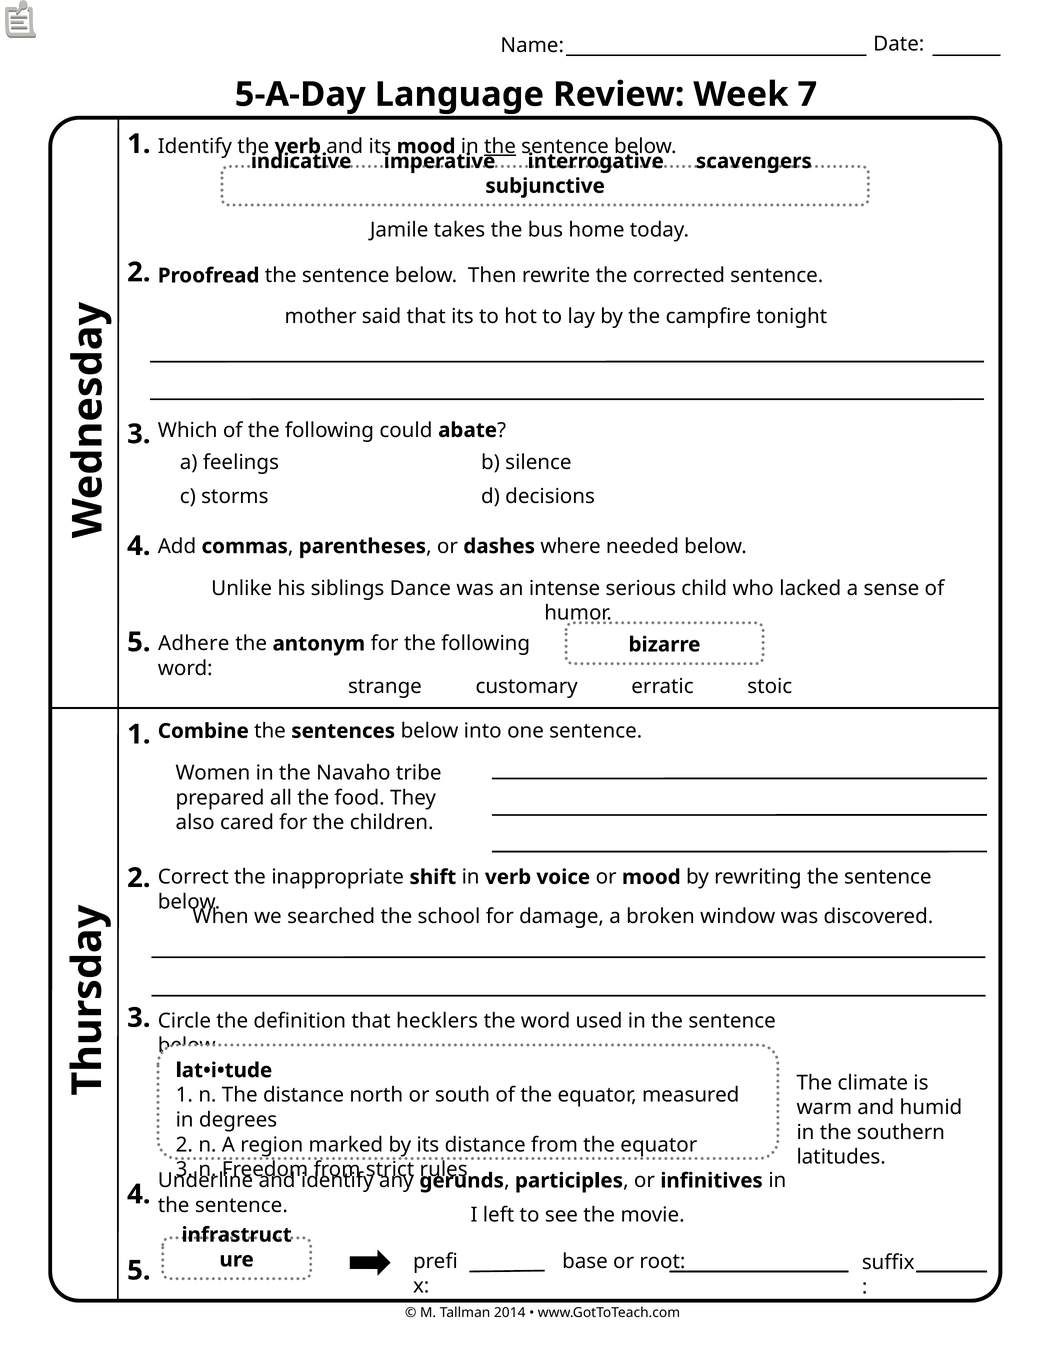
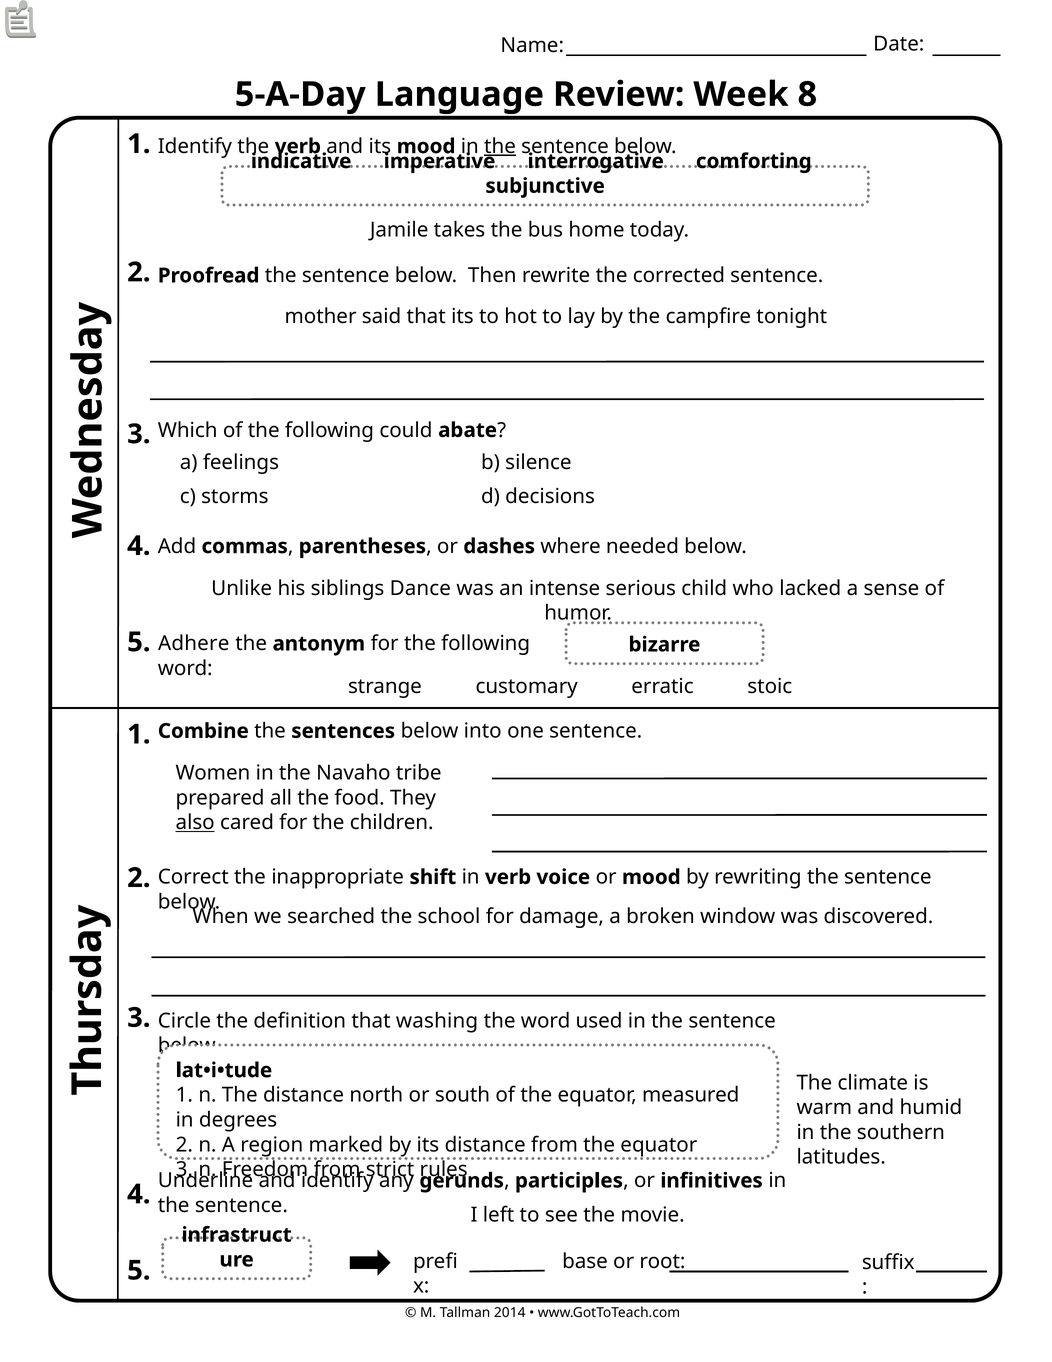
7: 7 -> 8 (807, 94)
scavengers: scavengers -> comforting (754, 161)
also underline: none -> present (195, 822)
hecklers: hecklers -> washing (437, 1020)
